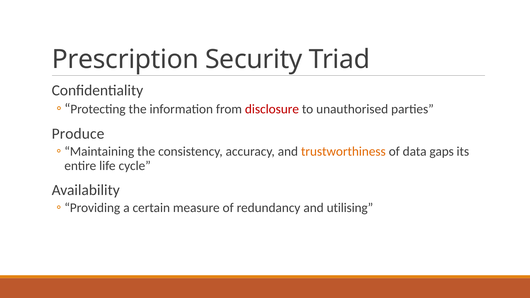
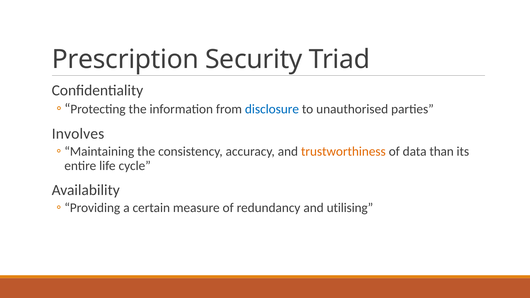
disclosure colour: red -> blue (272, 109)
Produce: Produce -> Involves (78, 134)
gaps: gaps -> than (442, 151)
